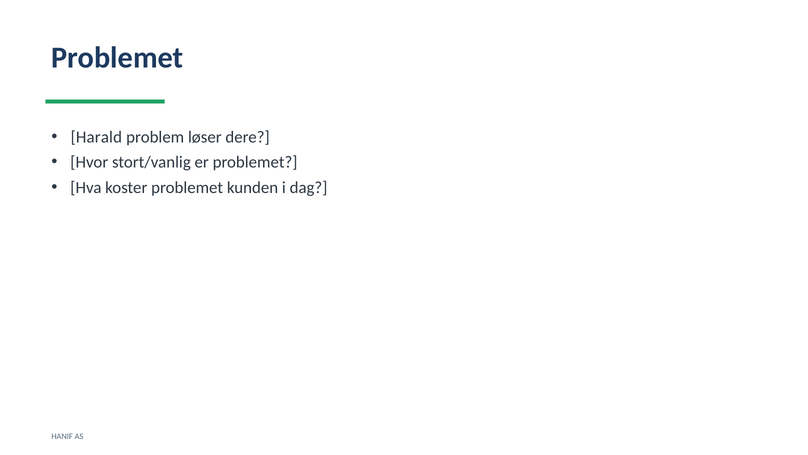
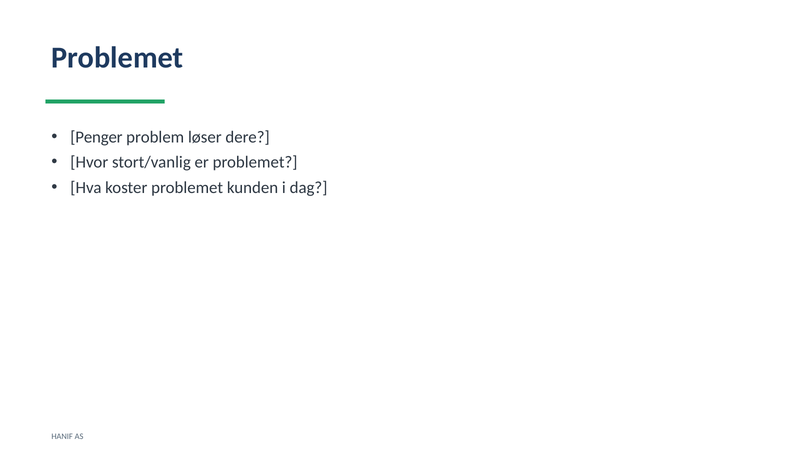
Harald: Harald -> Penger (96, 137)
